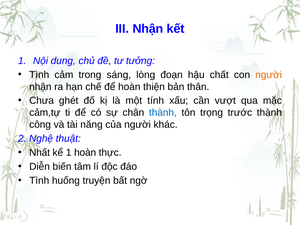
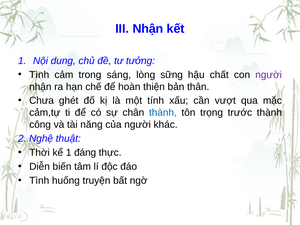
đoạn: đoạn -> sững (172, 75)
người colour: orange -> purple (269, 75)
Nhất: Nhất -> Thời (40, 153)
1 hoàn: hoàn -> đáng (85, 153)
